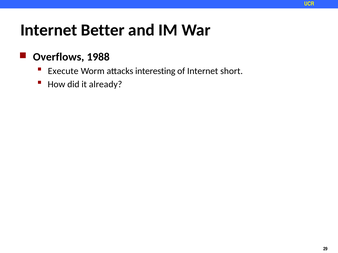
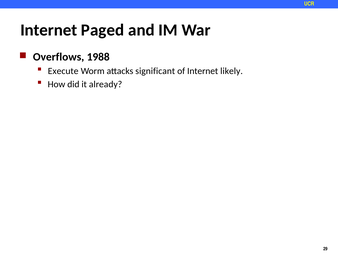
Better: Better -> Paged (103, 30)
interesting: interesting -> significant (155, 71)
short: short -> likely (232, 71)
